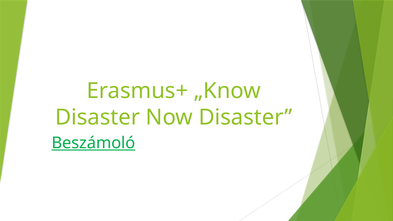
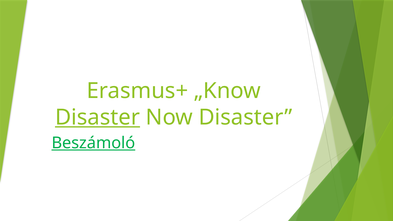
Disaster underline: none -> present (98, 117)
